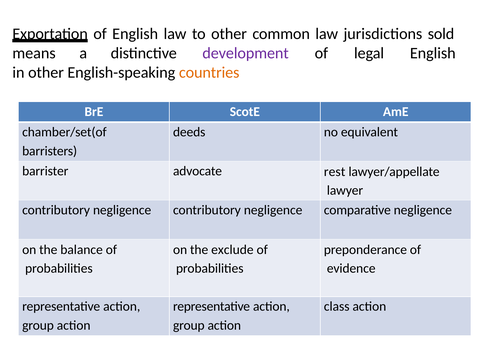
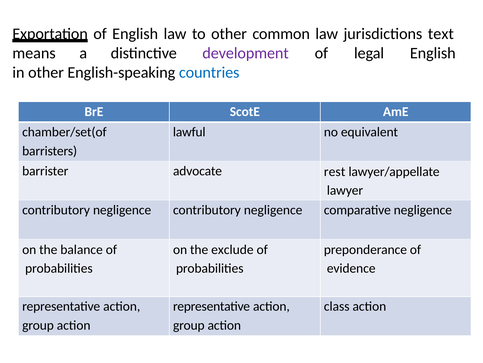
sold: sold -> text (441, 34)
countries colour: orange -> blue (209, 72)
deeds: deeds -> lawful (189, 132)
